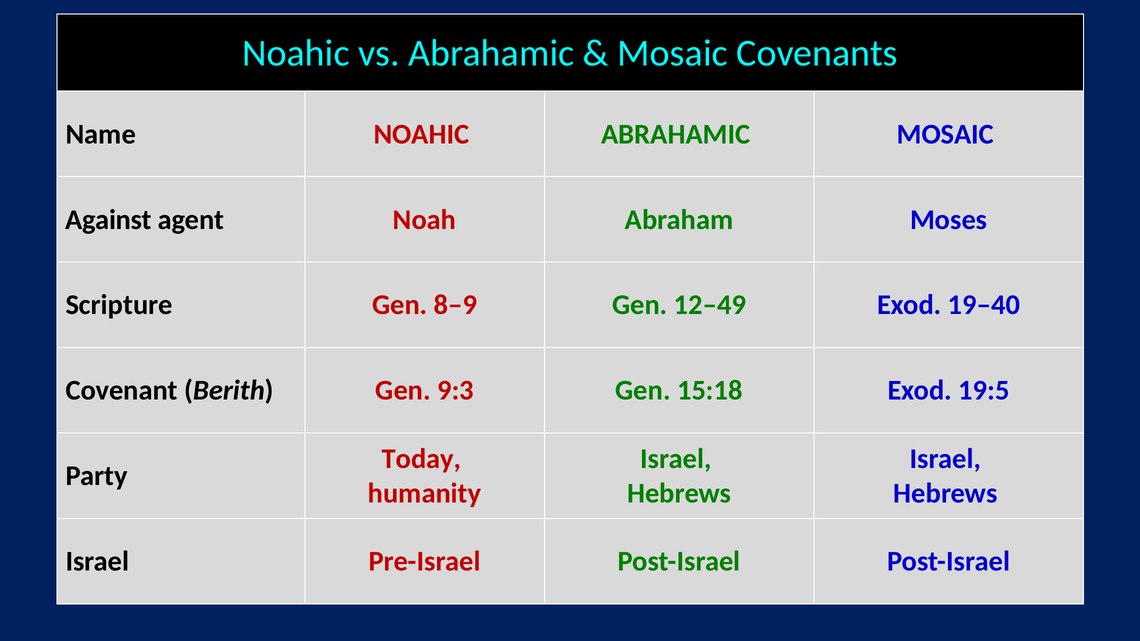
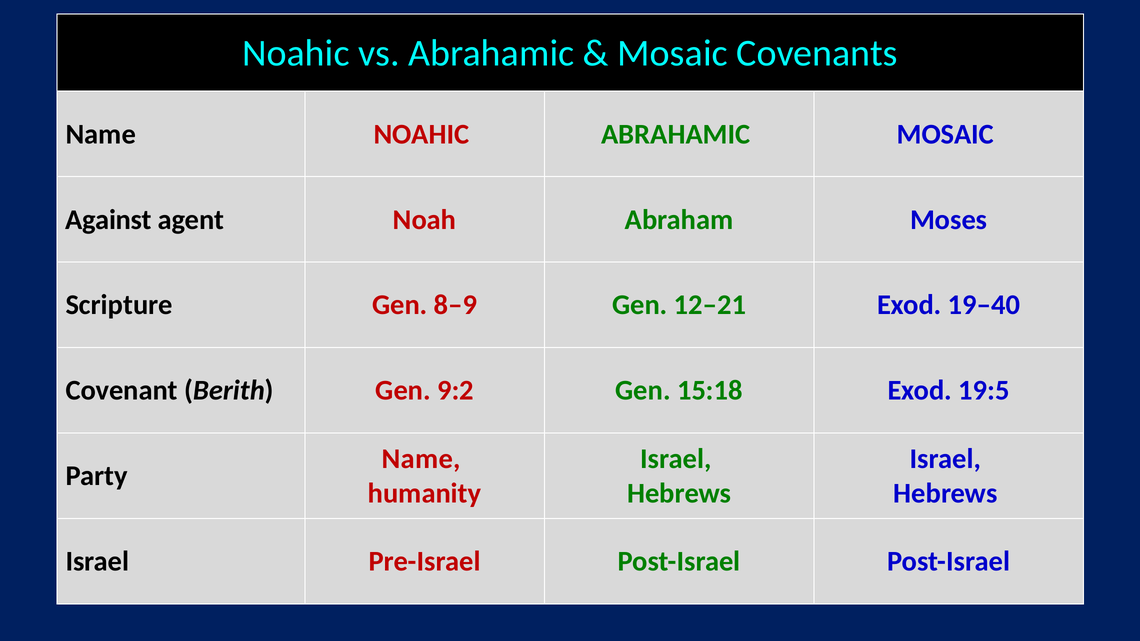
12‒49: 12‒49 -> 12‒21 (710, 305)
9:3: 9:3 -> 9:2 (456, 391)
Today: Today -> Name (421, 459)
